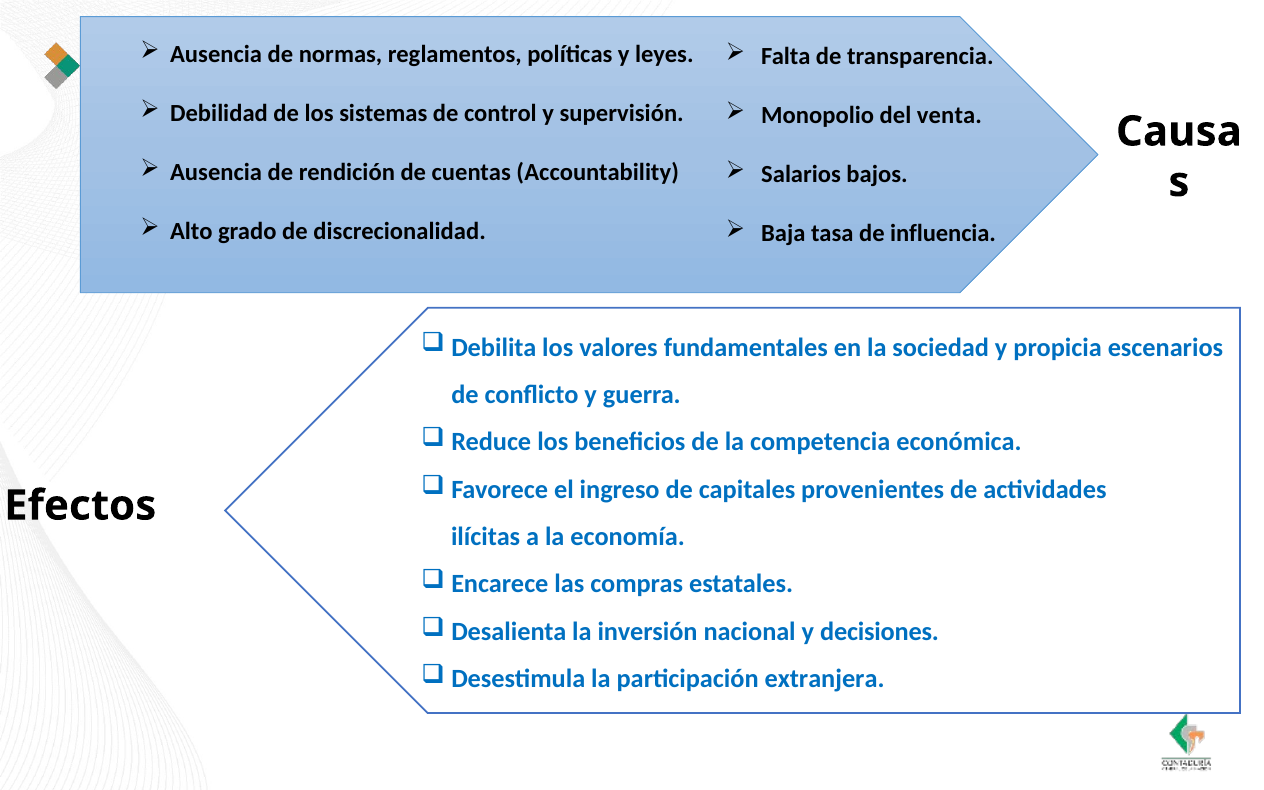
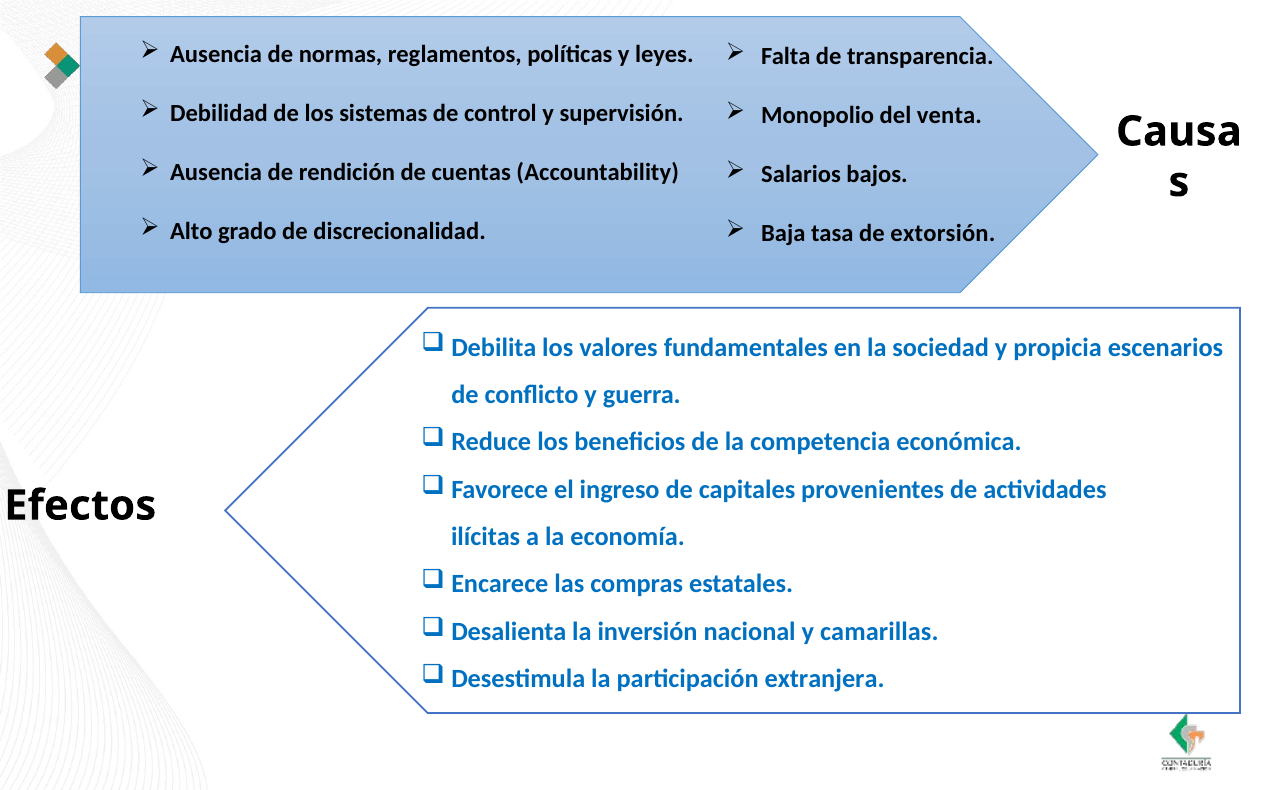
influencia: influencia -> extorsión (943, 234)
decisiones: decisiones -> camarillas (879, 632)
